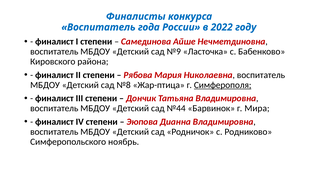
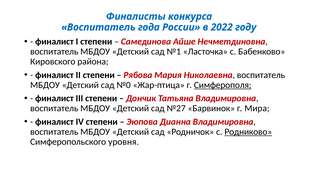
№9: №9 -> №1 (174, 52)
№8: №8 -> №0 (124, 85)
№44: №44 -> №27 (176, 108)
Родниково underline: none -> present (248, 132)
ноябрь: ноябрь -> уровня (124, 142)
